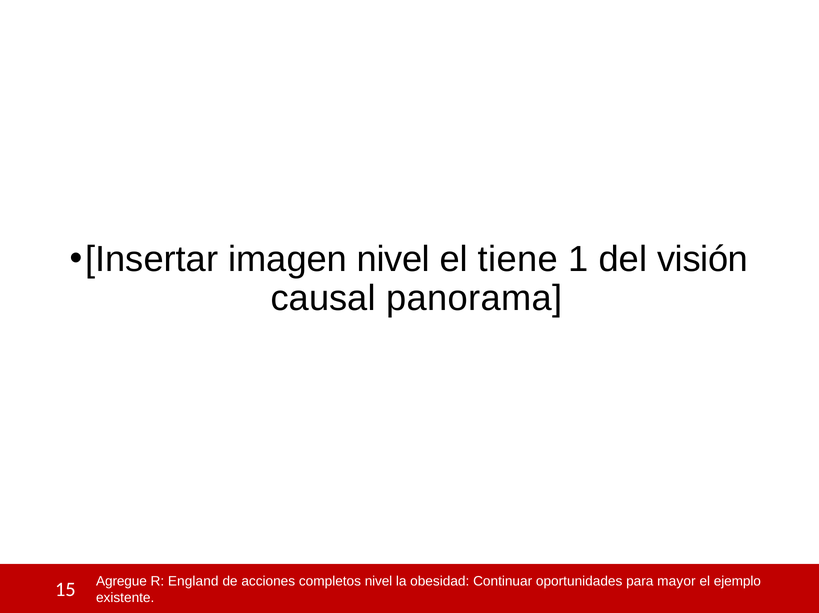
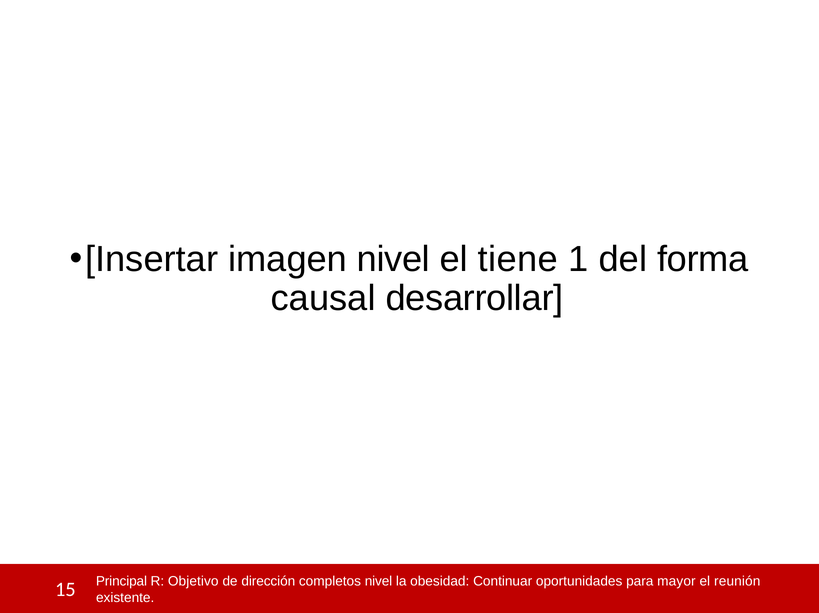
visión: visión -> forma (703, 259)
panorama: panorama -> desarrollar (474, 298)
Agregue: Agregue -> Principal (121, 581)
England: England -> Objetivo (193, 581)
acciones: acciones -> dirección (268, 581)
ejemplo: ejemplo -> reunión (737, 581)
